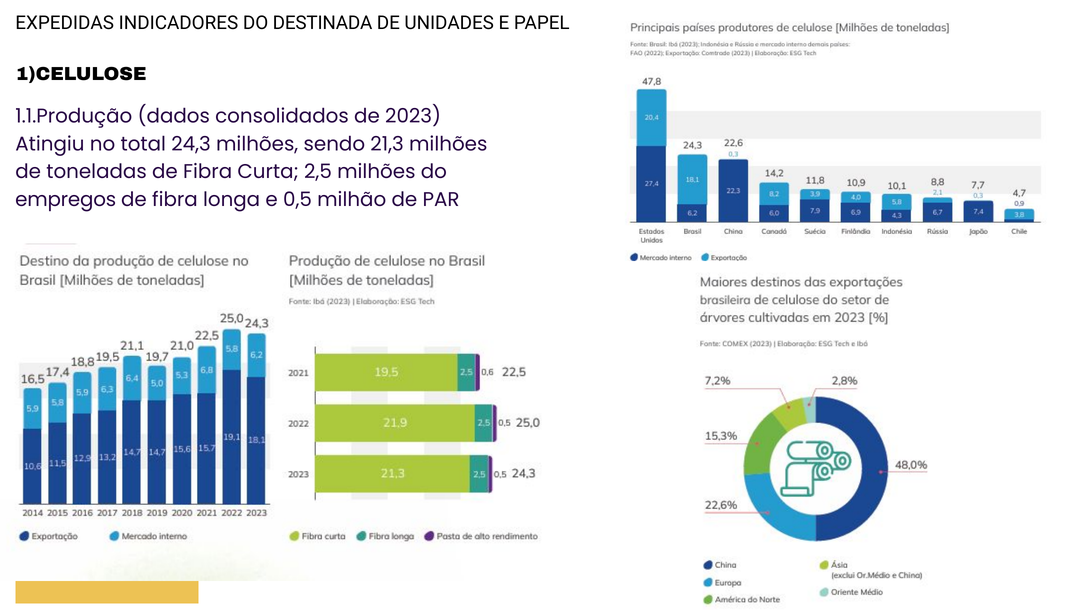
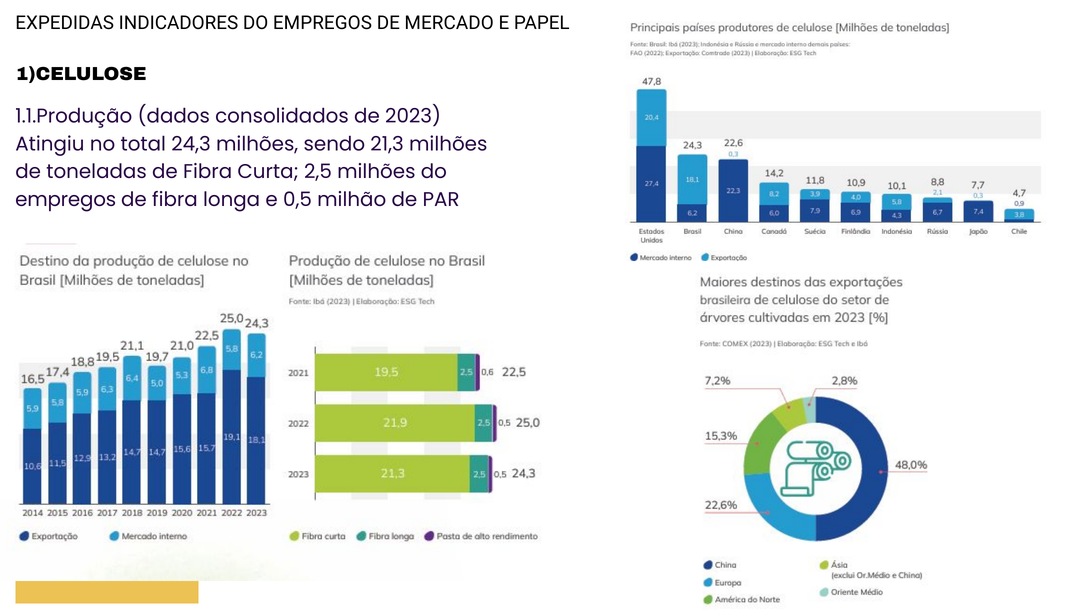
INDICADORES DO DESTINADA: DESTINADA -> EMPREGOS (322, 23)
UNIDADES: UNIDADES -> MERCADO (449, 23)
